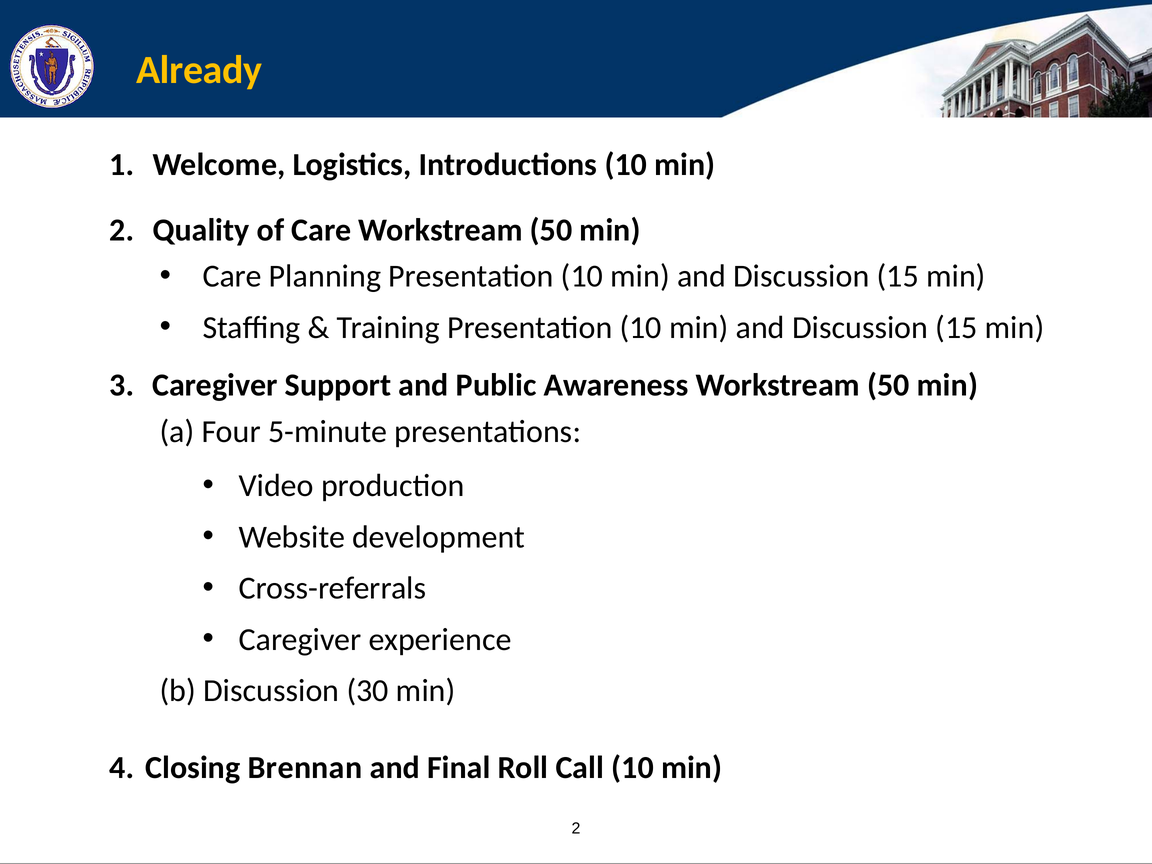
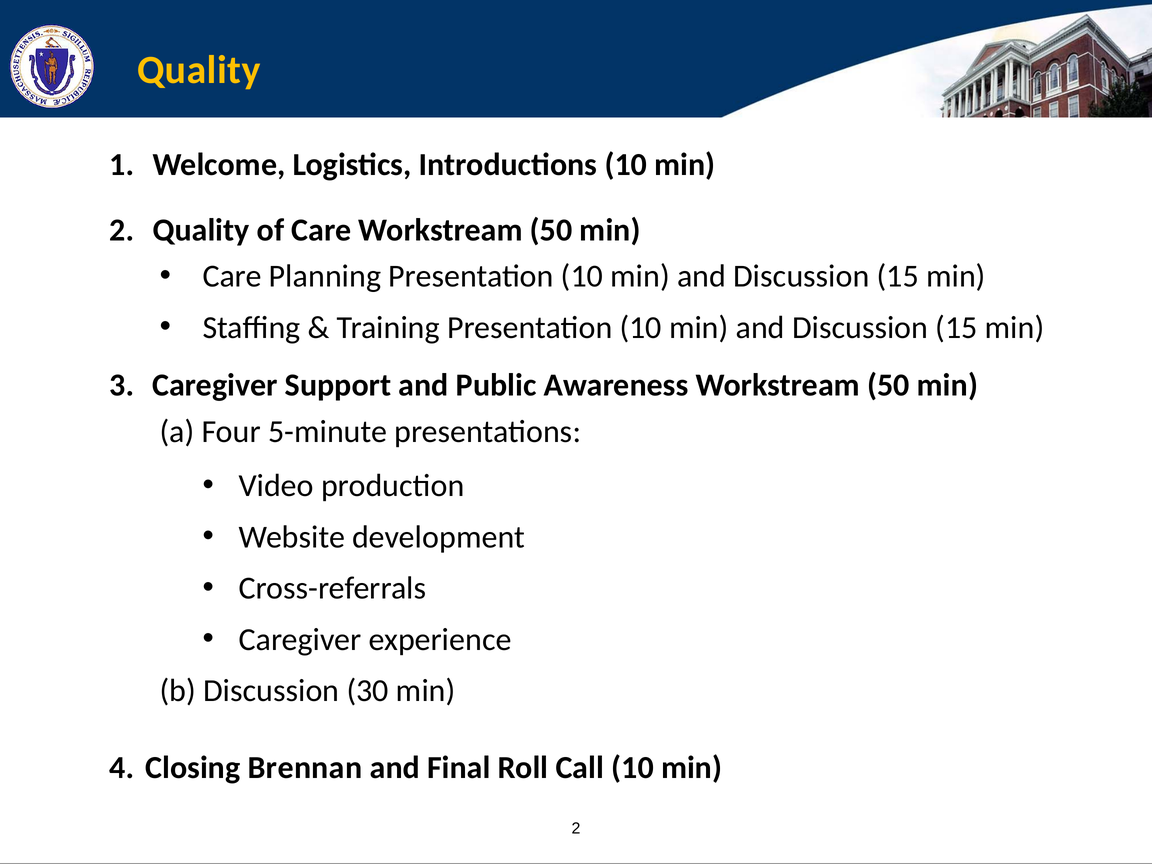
Already: Already -> Quality (199, 70)
